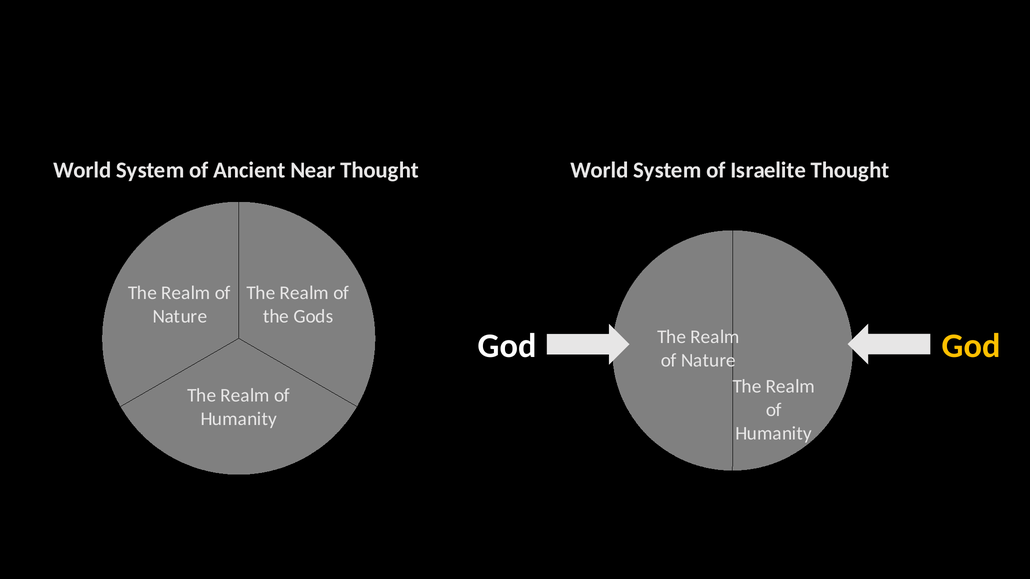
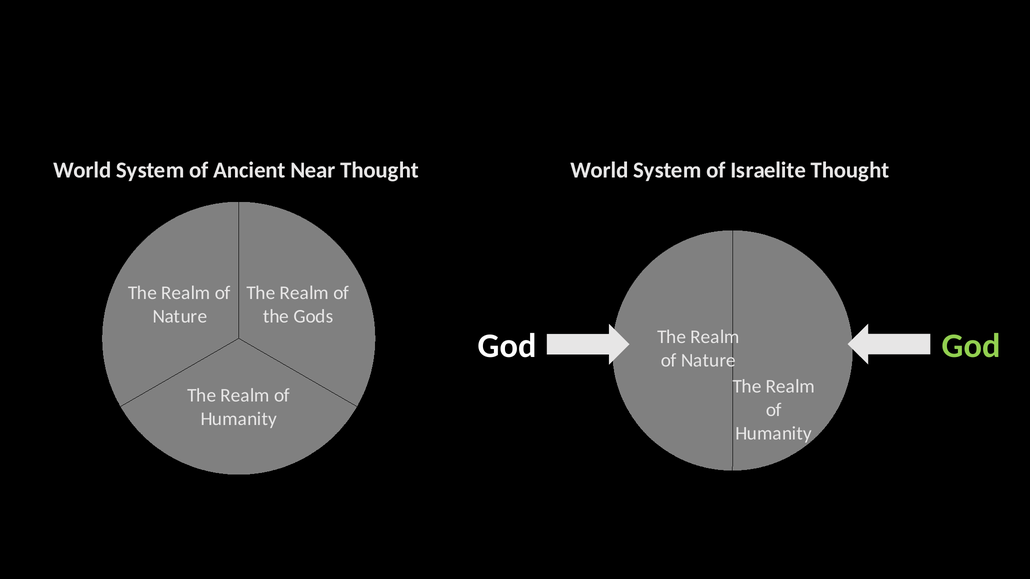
God colour: yellow -> light green (971, 346)
